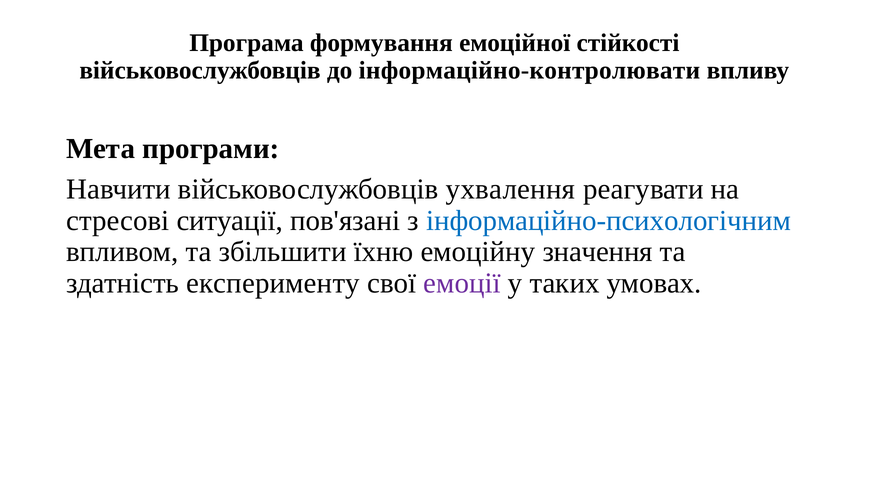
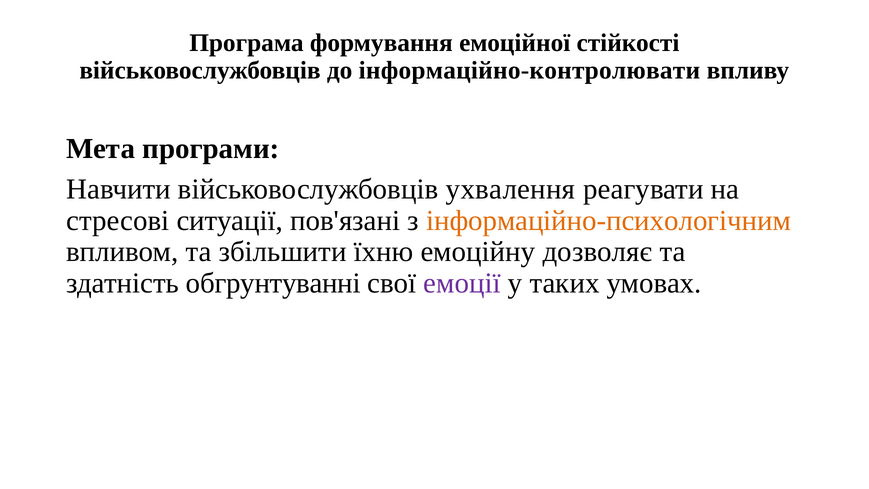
інформаційно-психологічним colour: blue -> orange (609, 221)
значення: значення -> дозволяє (597, 252)
експерименту: експерименту -> обгрунтуванні (273, 283)
